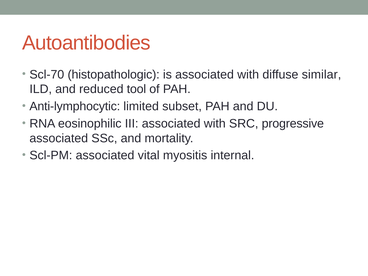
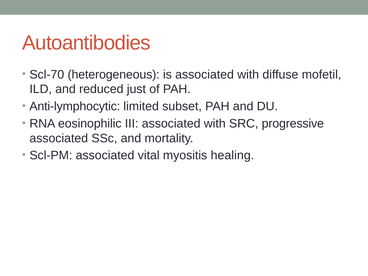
histopathologic: histopathologic -> heterogeneous (114, 74)
similar: similar -> mofetil (322, 74)
tool: tool -> just (136, 89)
internal: internal -> healing (232, 155)
